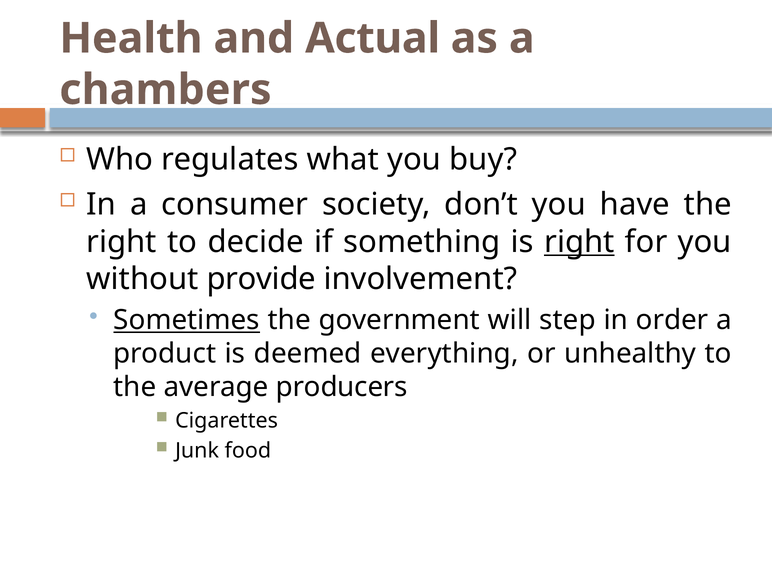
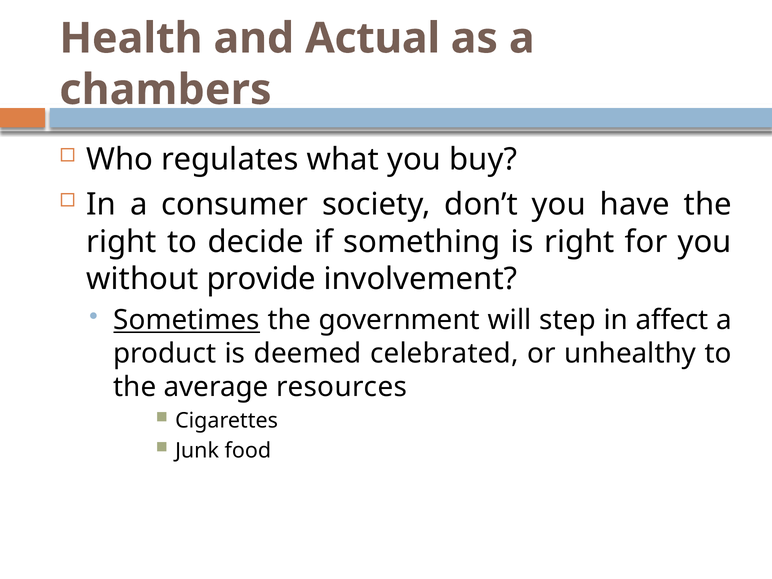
right underline: present -> none (579, 242)
order: order -> affect (672, 320)
everything: everything -> celebrated (444, 354)
producers: producers -> resources (341, 387)
